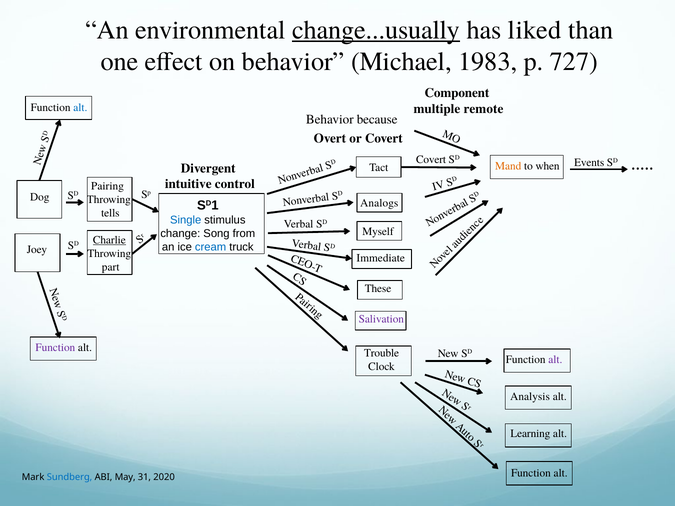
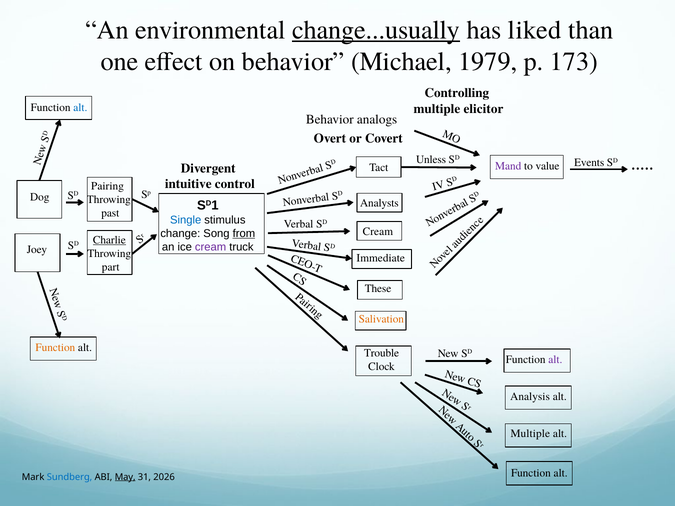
1983: 1983 -> 1979 (488, 61)
727: 727 -> 173 (574, 61)
Component: Component -> Controlling (457, 93)
remote: remote -> elicitor (483, 109)
because: because -> analogs (377, 120)
Covert: Covert -> Unless (431, 160)
Mand colour: orange -> purple (508, 166)
when: when -> value (548, 166)
Analogs: Analogs -> Analysts (379, 203)
tells: tells -> past (110, 213)
Myself: Myself -> Cream (378, 231)
from underline: none -> present (244, 234)
cream colour: blue -> purple (211, 247)
Salivation colour: purple -> orange (381, 319)
Function colour: purple -> orange (55, 348)
Learning: Learning -> Multiple (530, 434)
May underline: none -> present (125, 477)
2020: 2020 -> 2026 (164, 477)
